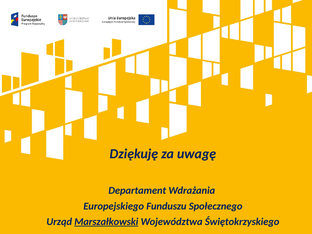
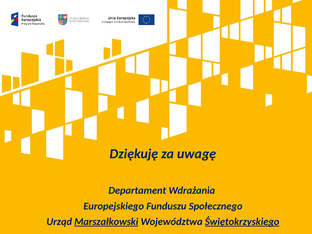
Świętokrzyskiego underline: none -> present (242, 222)
